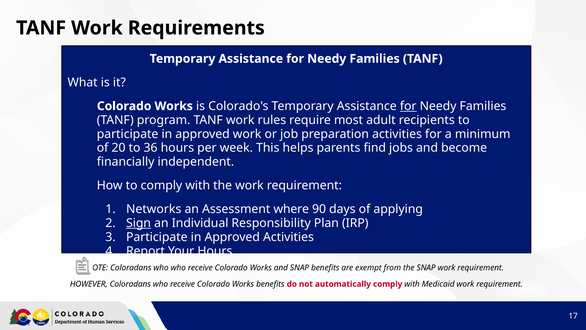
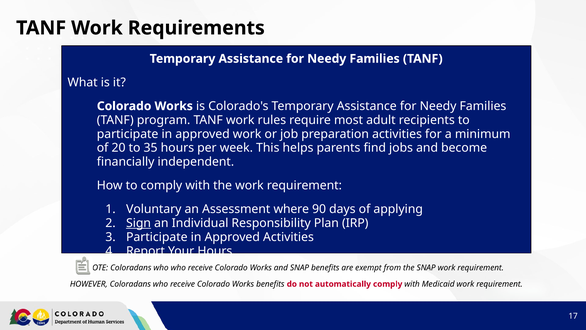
for underline: present -> none (408, 106)
36: 36 -> 35 (151, 148)
Networks: Networks -> Voluntary (154, 209)
